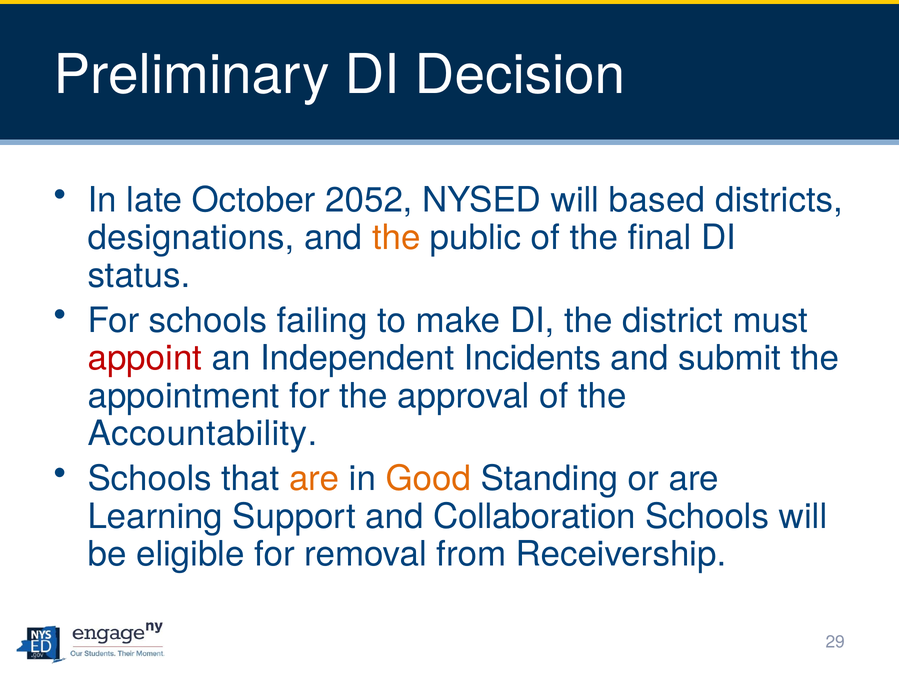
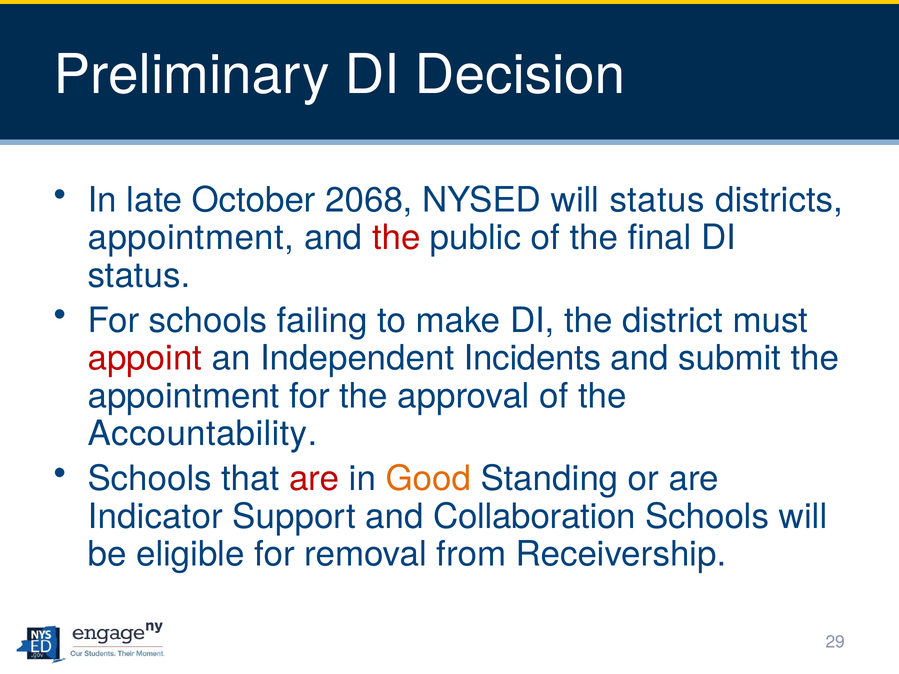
2052: 2052 -> 2068 (369, 200)
will based: based -> status (657, 200)
designations: designations -> appointment (191, 238)
the colour: orange -> red (396, 238)
are colour: orange -> red (314, 479)
Learning: Learning -> Indicator (155, 517)
